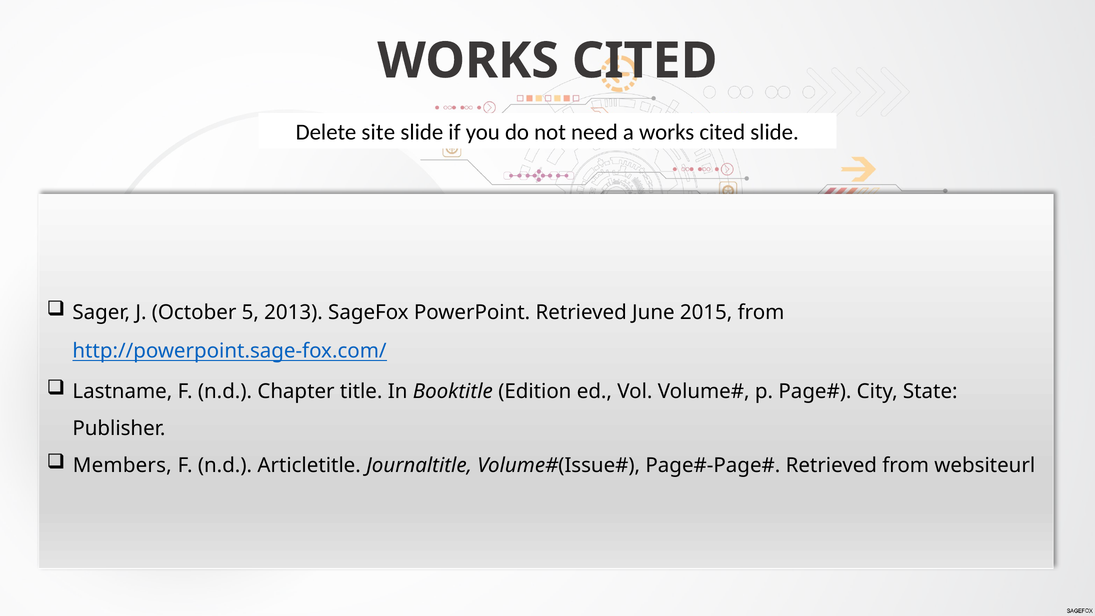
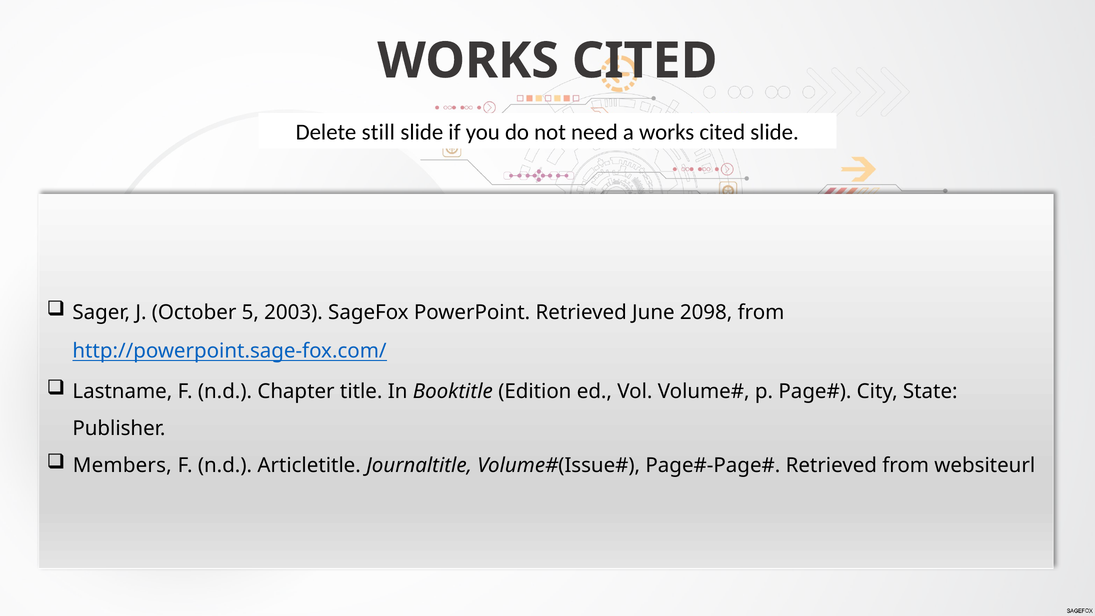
site: site -> still (378, 132)
2013: 2013 -> 2003 (294, 313)
2015: 2015 -> 2098 (706, 313)
